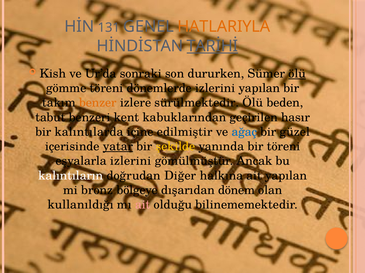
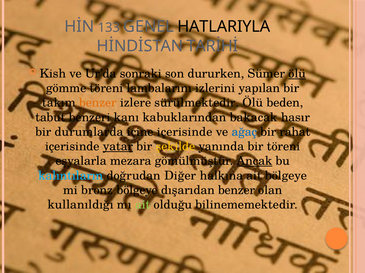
131: 131 -> 133 (109, 28)
HATLARIYLA colour: orange -> black (224, 27)
TARİHİ underline: present -> none (212, 46)
dönemlerde: dönemlerde -> lambalarını (159, 88)
kent: kent -> kanı (126, 118)
geçirilen: geçirilen -> bakacak (254, 118)
kalıntılarda: kalıntılarda -> durumlarda (89, 132)
içine edilmiştir: edilmiştir -> içerisinde (185, 132)
güzel: güzel -> rahat (295, 132)
eşyalarla izlerini: izlerini -> mezara (131, 161)
Ancak underline: none -> present (255, 161)
kalıntıların colour: white -> light blue (71, 176)
ait yapılan: yapılan -> bölgeye (286, 176)
dışarıdan dönem: dönem -> benzer (237, 191)
ait colour: pink -> light green (143, 205)
